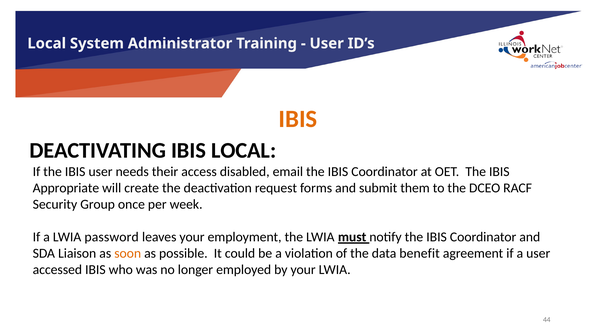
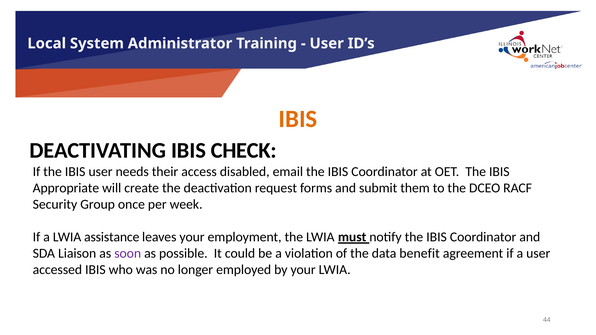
IBIS LOCAL: LOCAL -> CHECK (244, 151)
password: password -> assistance (112, 237)
soon colour: orange -> purple (128, 254)
